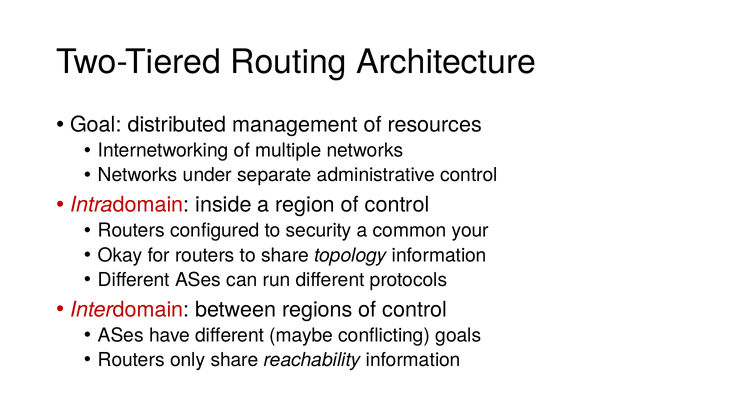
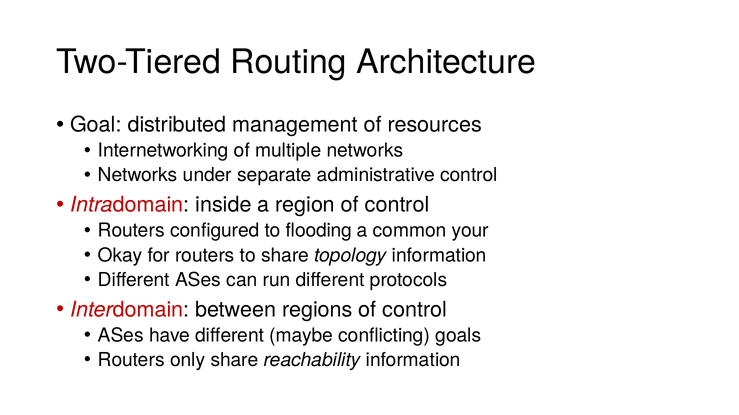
security: security -> flooding (319, 231)
